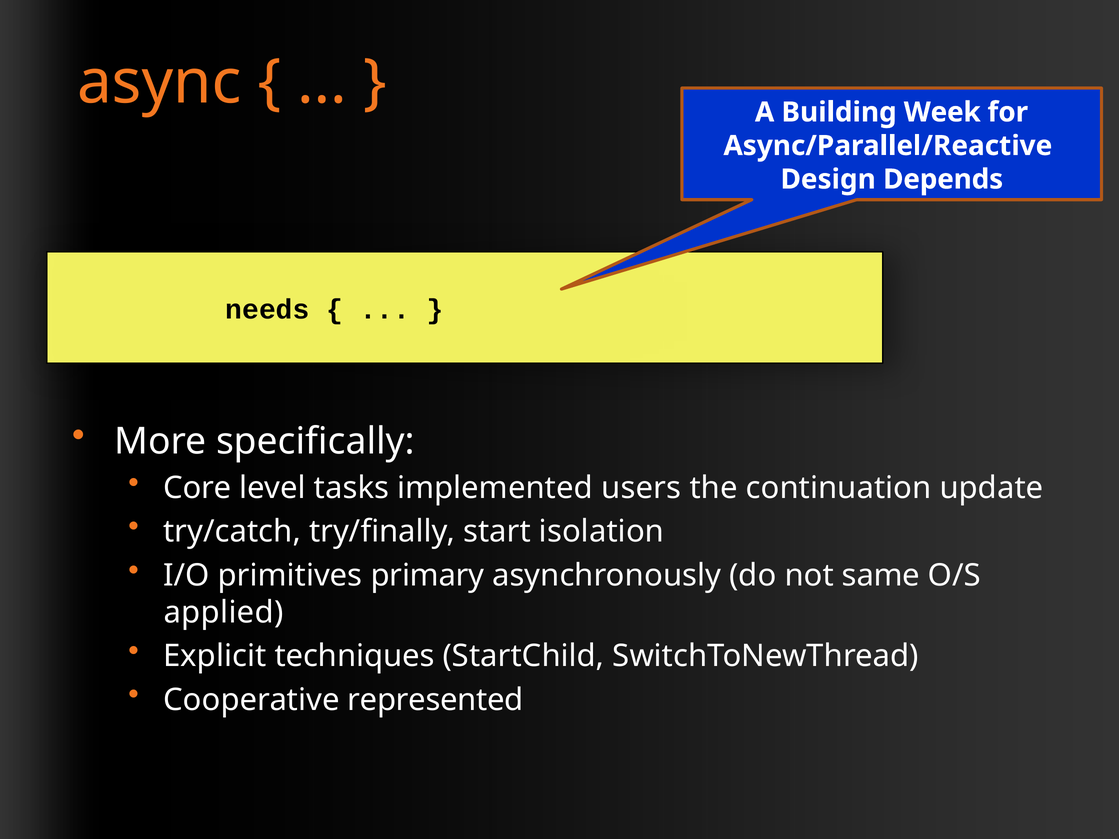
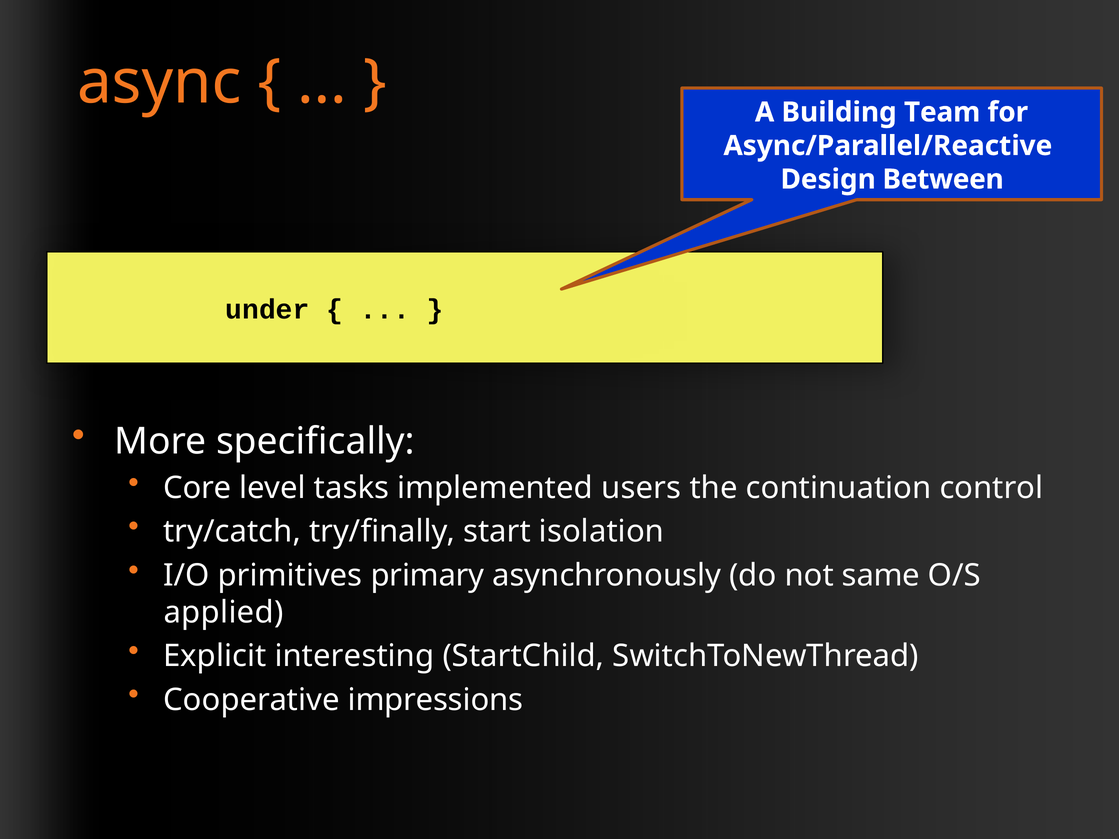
Week: Week -> Team (942, 112)
Depends: Depends -> Between (943, 179)
needs: needs -> under (267, 310)
update: update -> control (991, 488)
techniques: techniques -> interesting (354, 656)
represented: represented -> impressions (435, 700)
